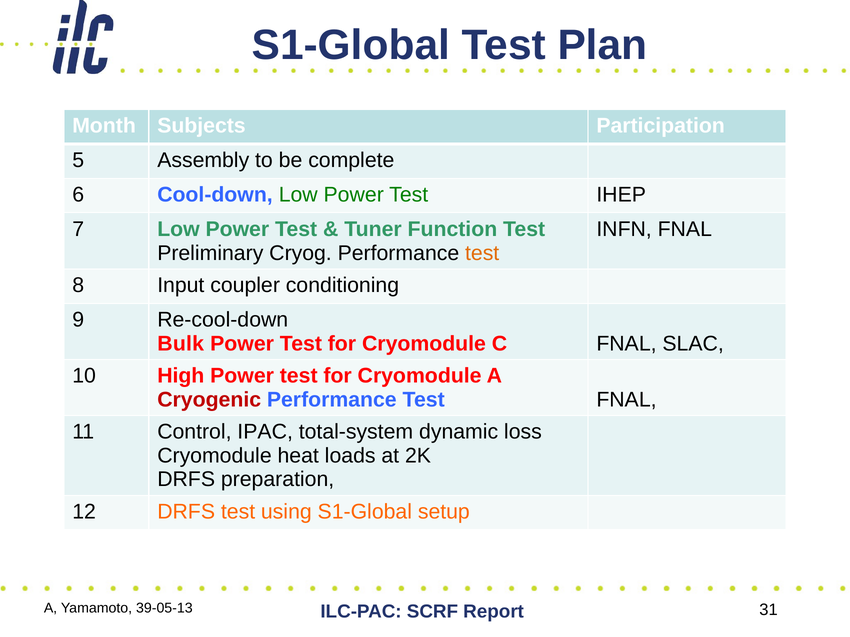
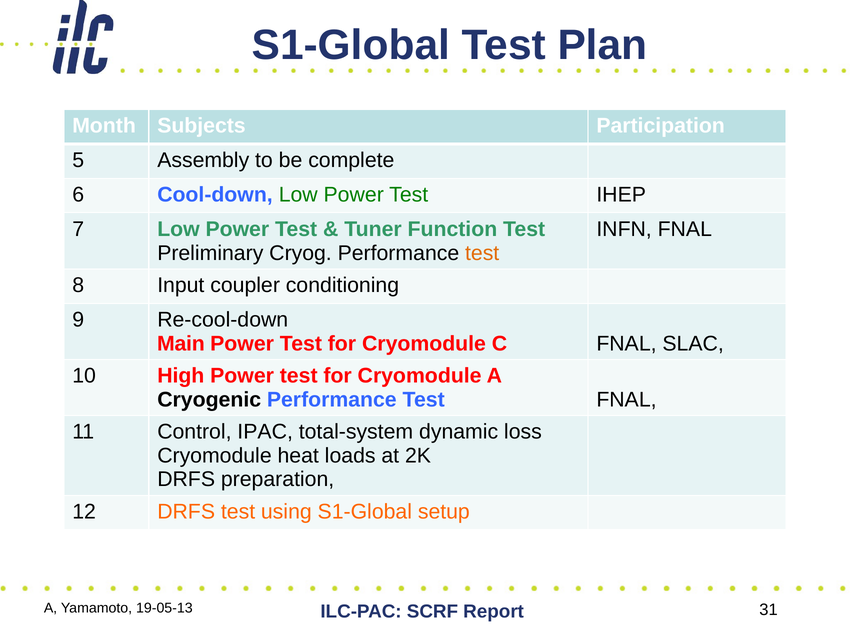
Bulk: Bulk -> Main (181, 344)
Cryogenic colour: red -> black (209, 400)
39-05-13: 39-05-13 -> 19-05-13 (164, 609)
